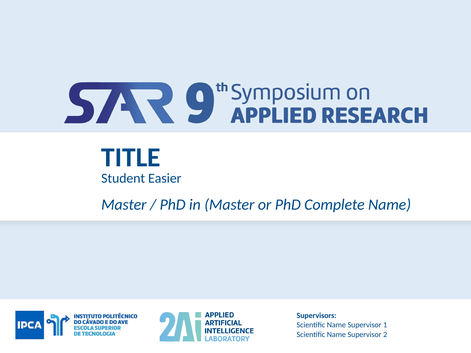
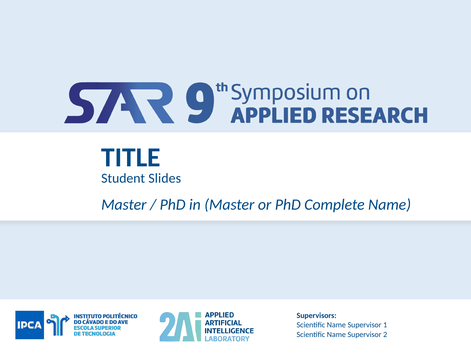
Easier: Easier -> Slides (165, 178)
